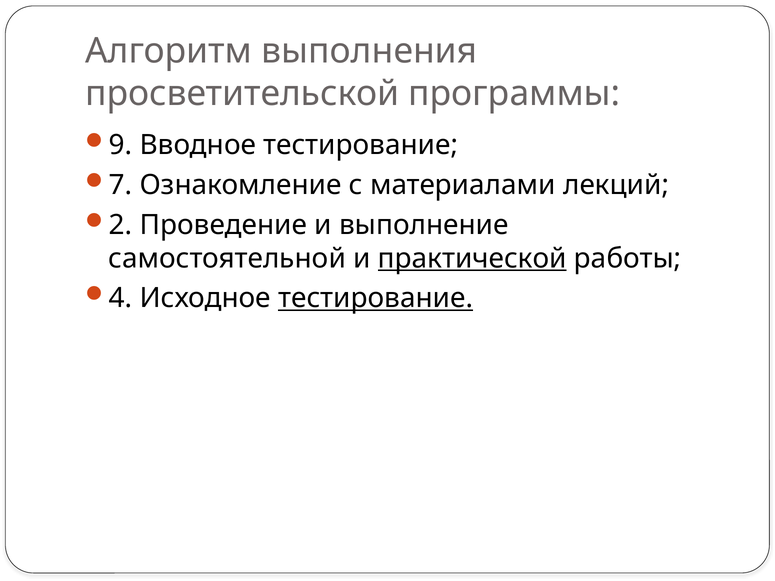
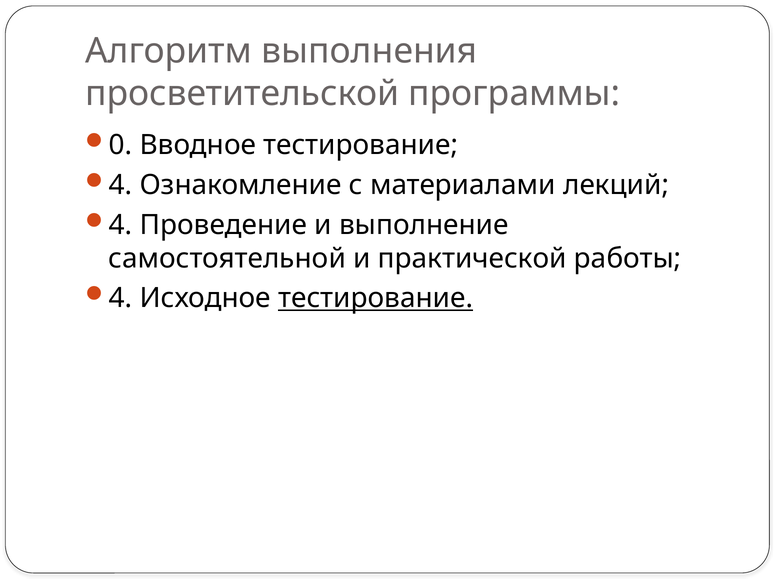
9: 9 -> 0 (121, 145)
7: 7 -> 4 (121, 185)
2: 2 -> 4 (121, 225)
практической underline: present -> none (472, 258)
